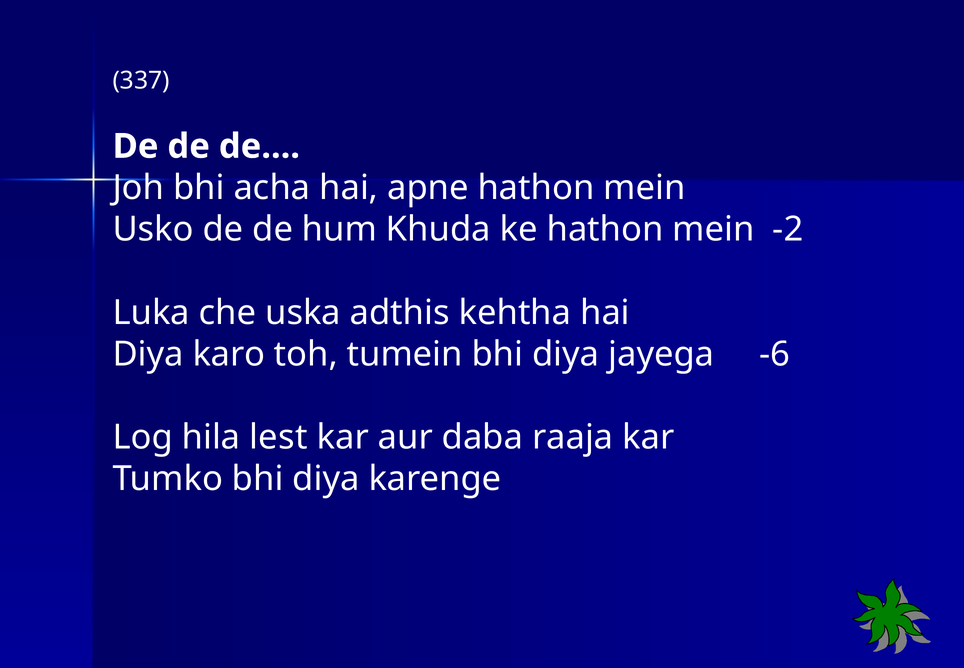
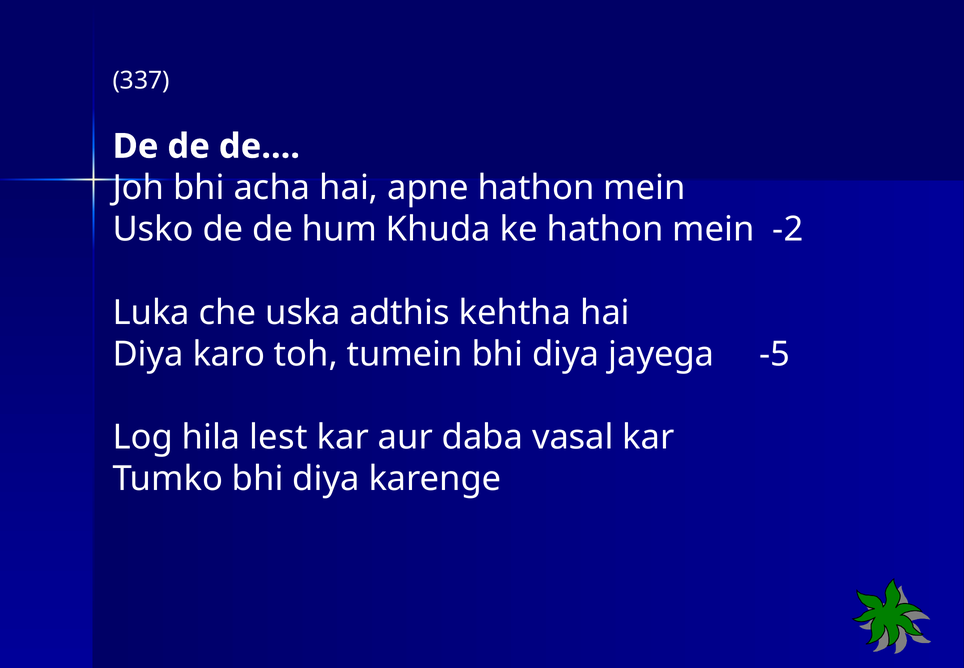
-6: -6 -> -5 (775, 354)
raaja: raaja -> vasal (573, 437)
